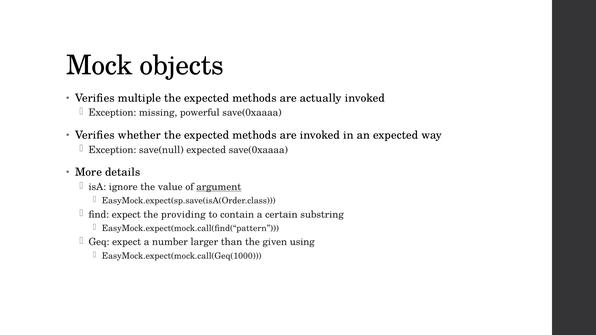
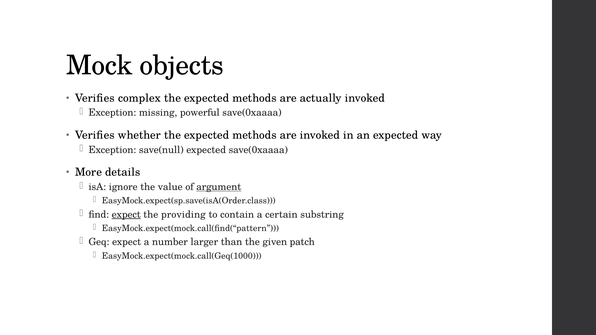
multiple: multiple -> complex (139, 98)
expect underline: none -> present (126, 215)
using: using -> patch (302, 242)
